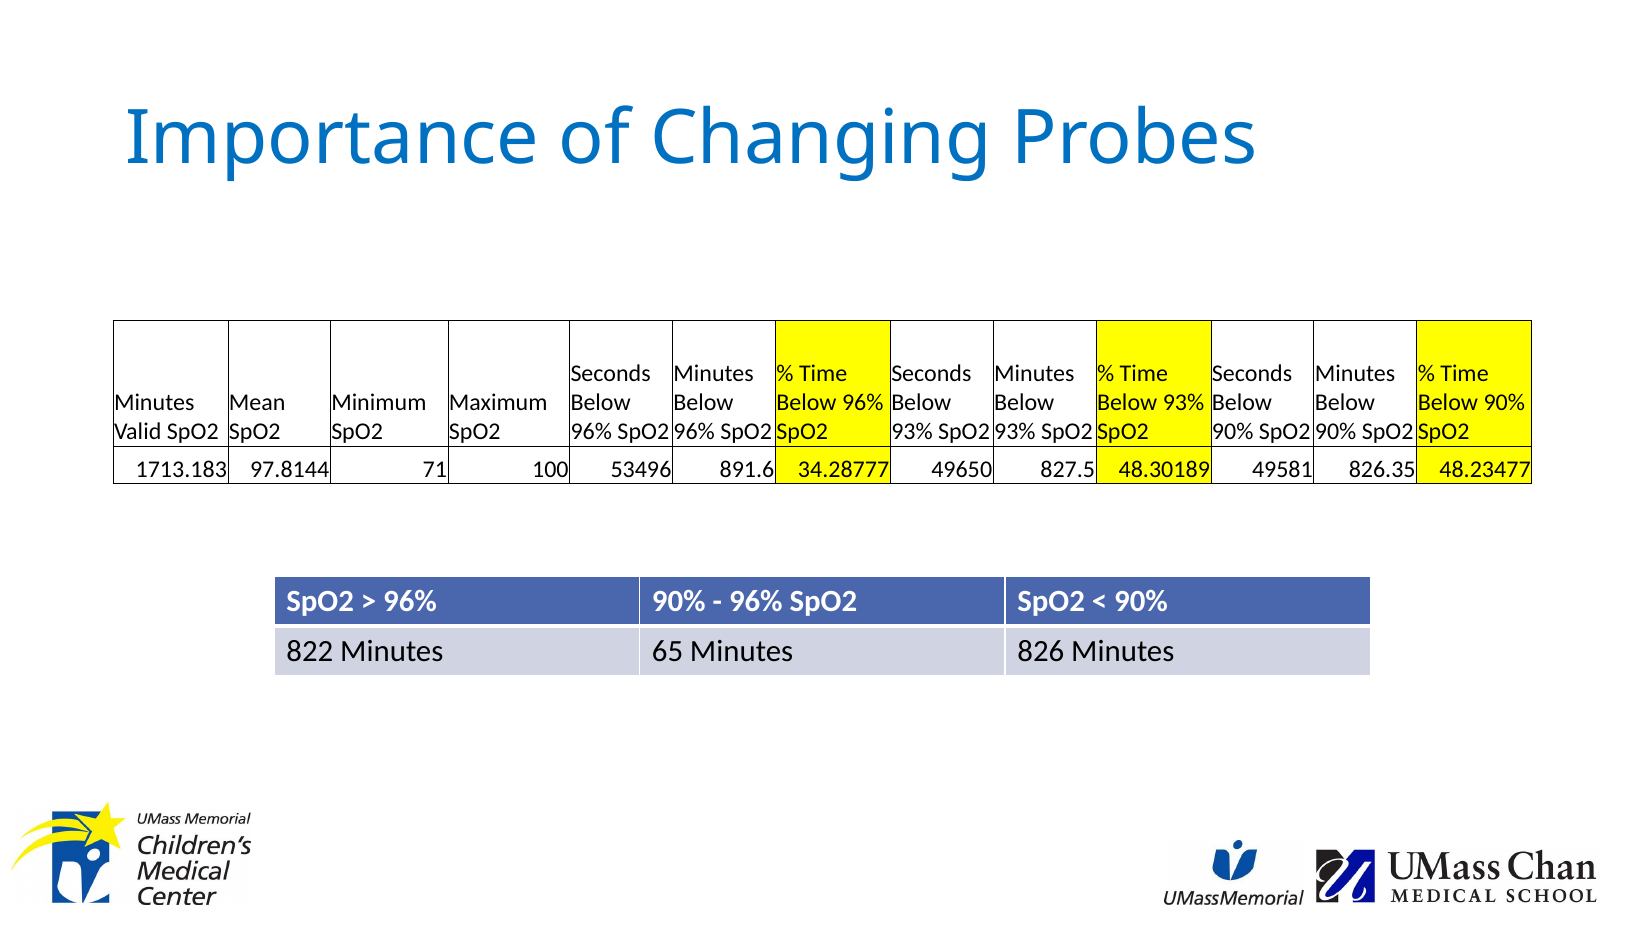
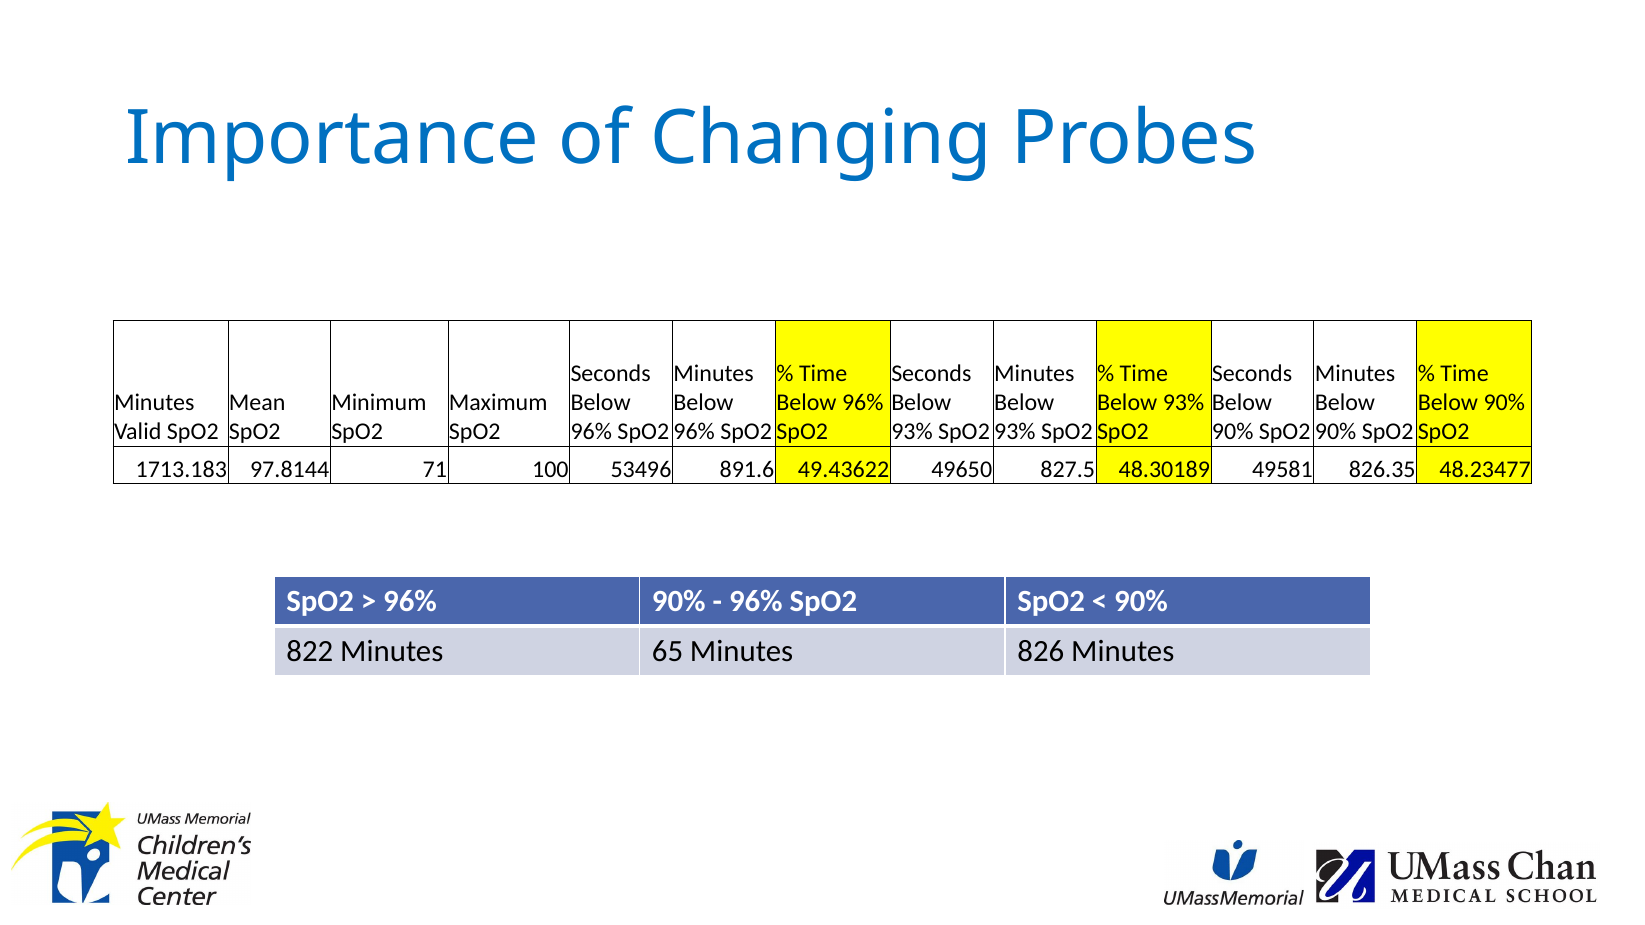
34.28777: 34.28777 -> 49.43622 (844, 470)
